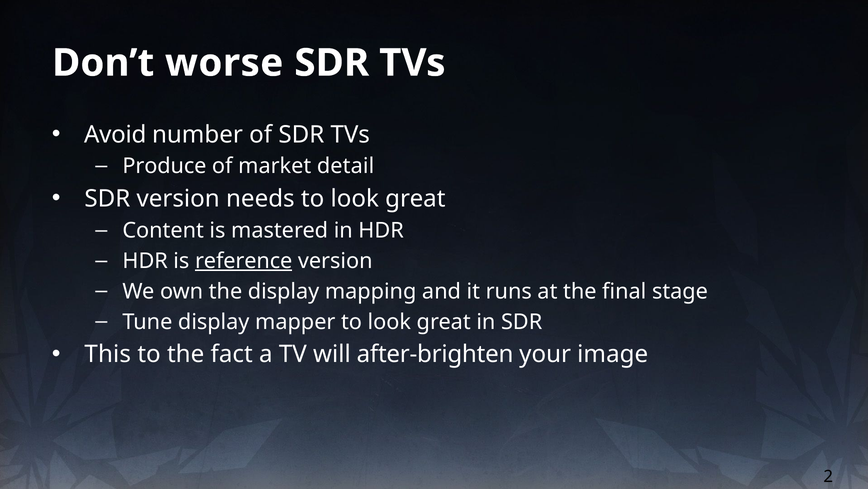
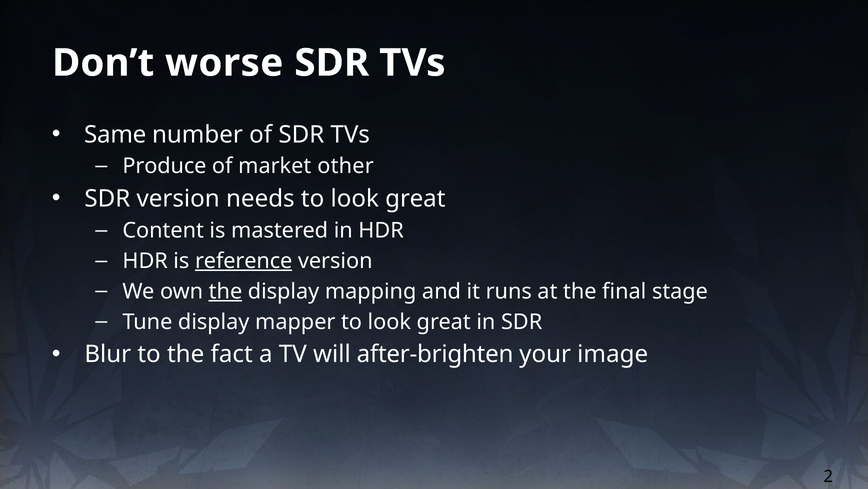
Avoid: Avoid -> Same (115, 134)
detail: detail -> other (346, 166)
the underline: none -> present (225, 291)
This: This -> Blur (108, 354)
